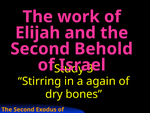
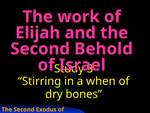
again: again -> when (101, 81)
